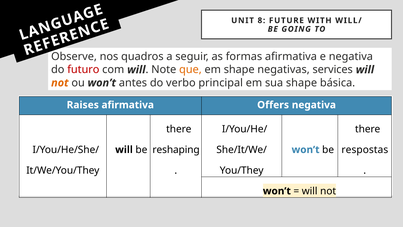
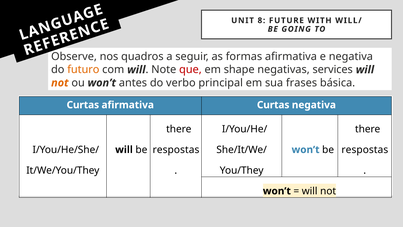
futuro colour: red -> orange (83, 70)
que colour: orange -> red (190, 70)
sua shape: shape -> frases (302, 83)
Raises: Raises -> Curtas (83, 105)
afirmativa Offers: Offers -> Curtas (273, 105)
reshaping: reshaping -> respostas (176, 150)
